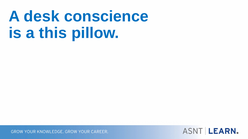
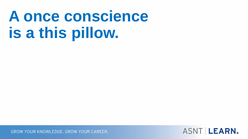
desk: desk -> once (42, 16)
